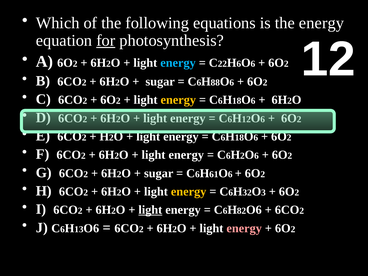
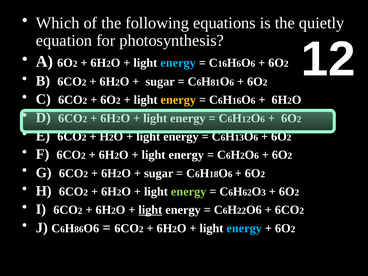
the energy: energy -> quietly (322, 23)
for underline: present -> none (106, 41)
C 22: 22 -> 16 (222, 64)
88: 88 -> 81 (215, 83)
18: 18 -> 16 (237, 101)
18: 18 -> 13 (239, 138)
61: 61 -> 18 (214, 174)
energy colour: yellow -> light green (189, 192)
32: 32 -> 62 (247, 193)
82: 82 -> 22 (241, 211)
13: 13 -> 86 (79, 229)
energy colour: pink -> light blue (244, 228)
